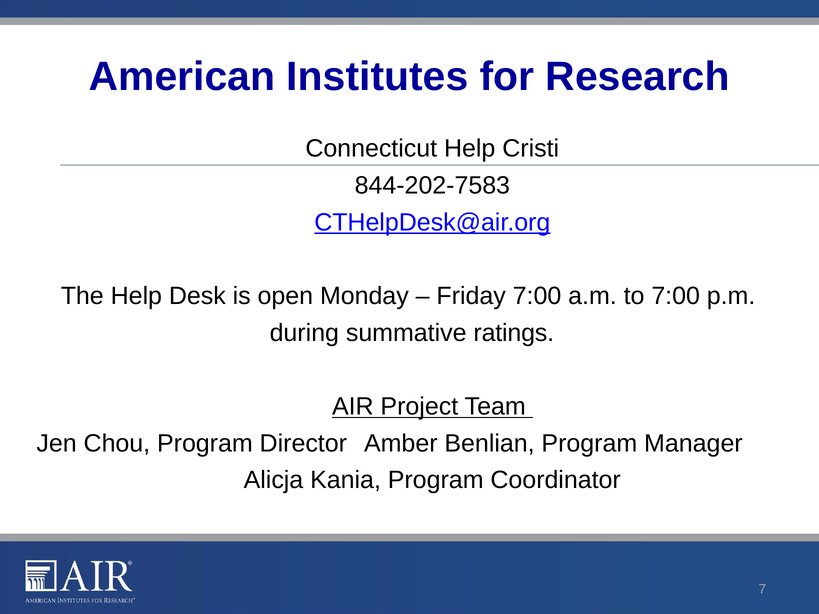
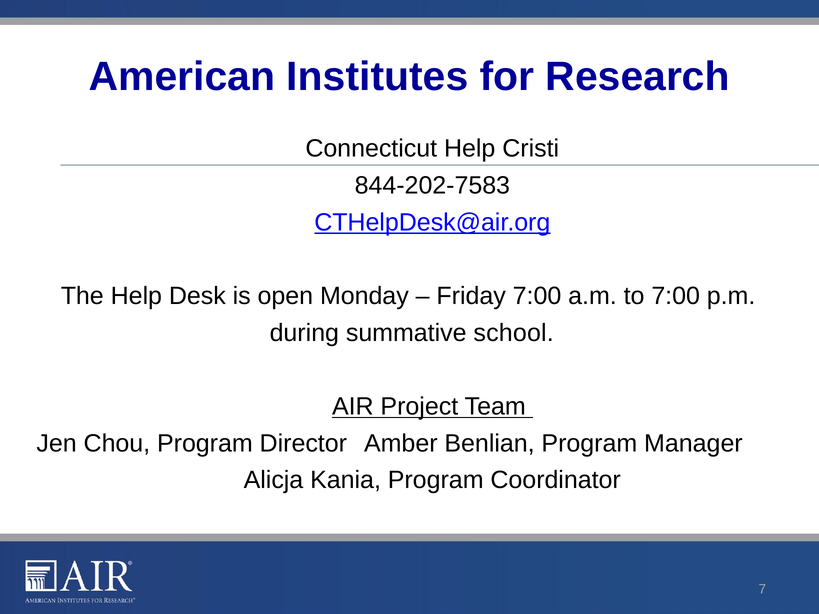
ratings: ratings -> school (514, 333)
